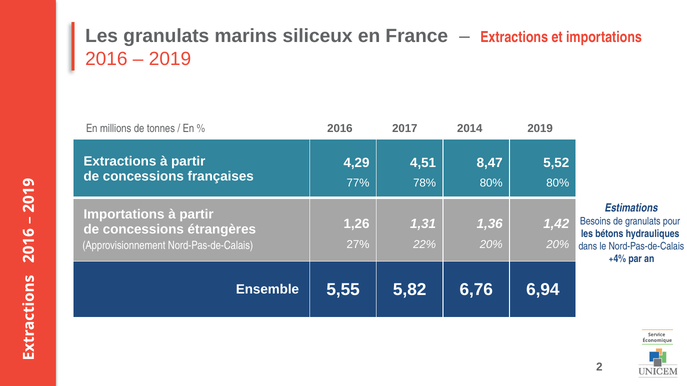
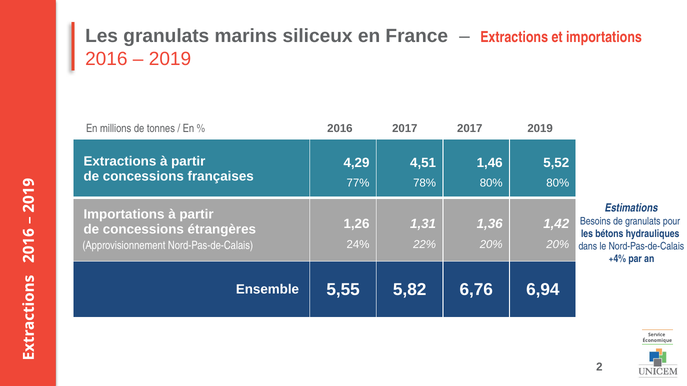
2017 2014: 2014 -> 2017 (470, 128)
8,47: 8,47 -> 1,46 (490, 163)
27%: 27% -> 24% (358, 245)
